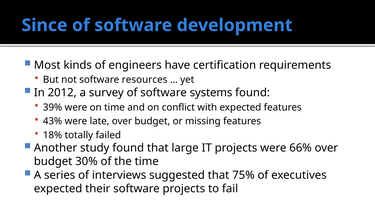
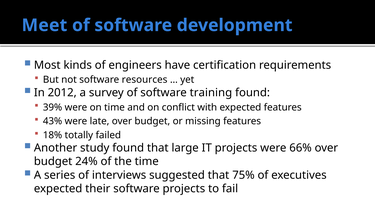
Since: Since -> Meet (44, 25)
systems: systems -> training (211, 93)
30%: 30% -> 24% (86, 161)
